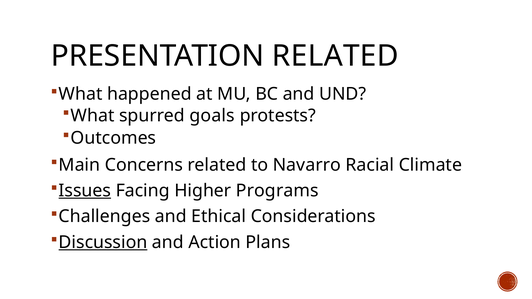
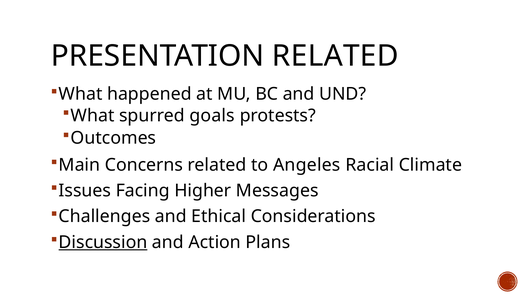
Navarro: Navarro -> Angeles (307, 165)
Issues underline: present -> none (85, 191)
Programs: Programs -> Messages (277, 191)
